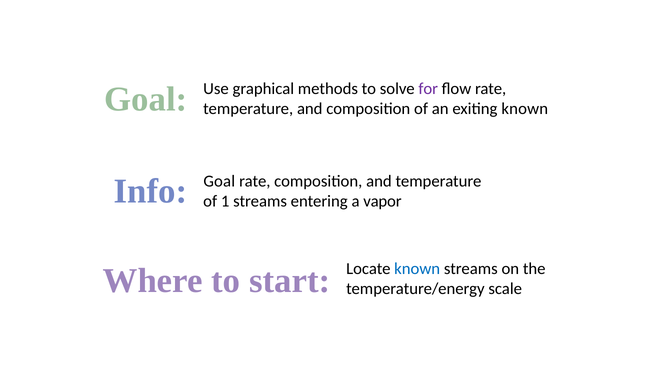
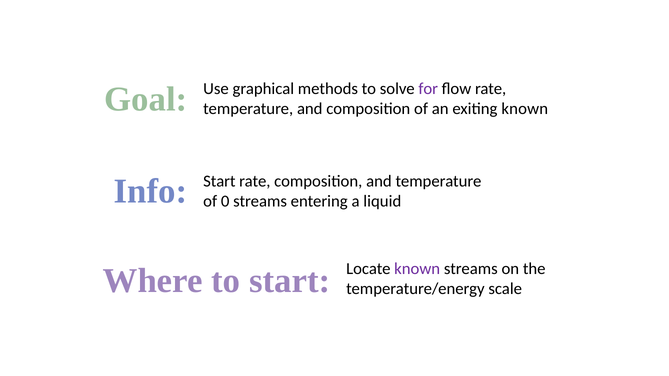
Goal: Goal -> Start (219, 181)
1: 1 -> 0 (225, 201)
vapor: vapor -> liquid (382, 201)
known colour: blue -> purple (417, 269)
